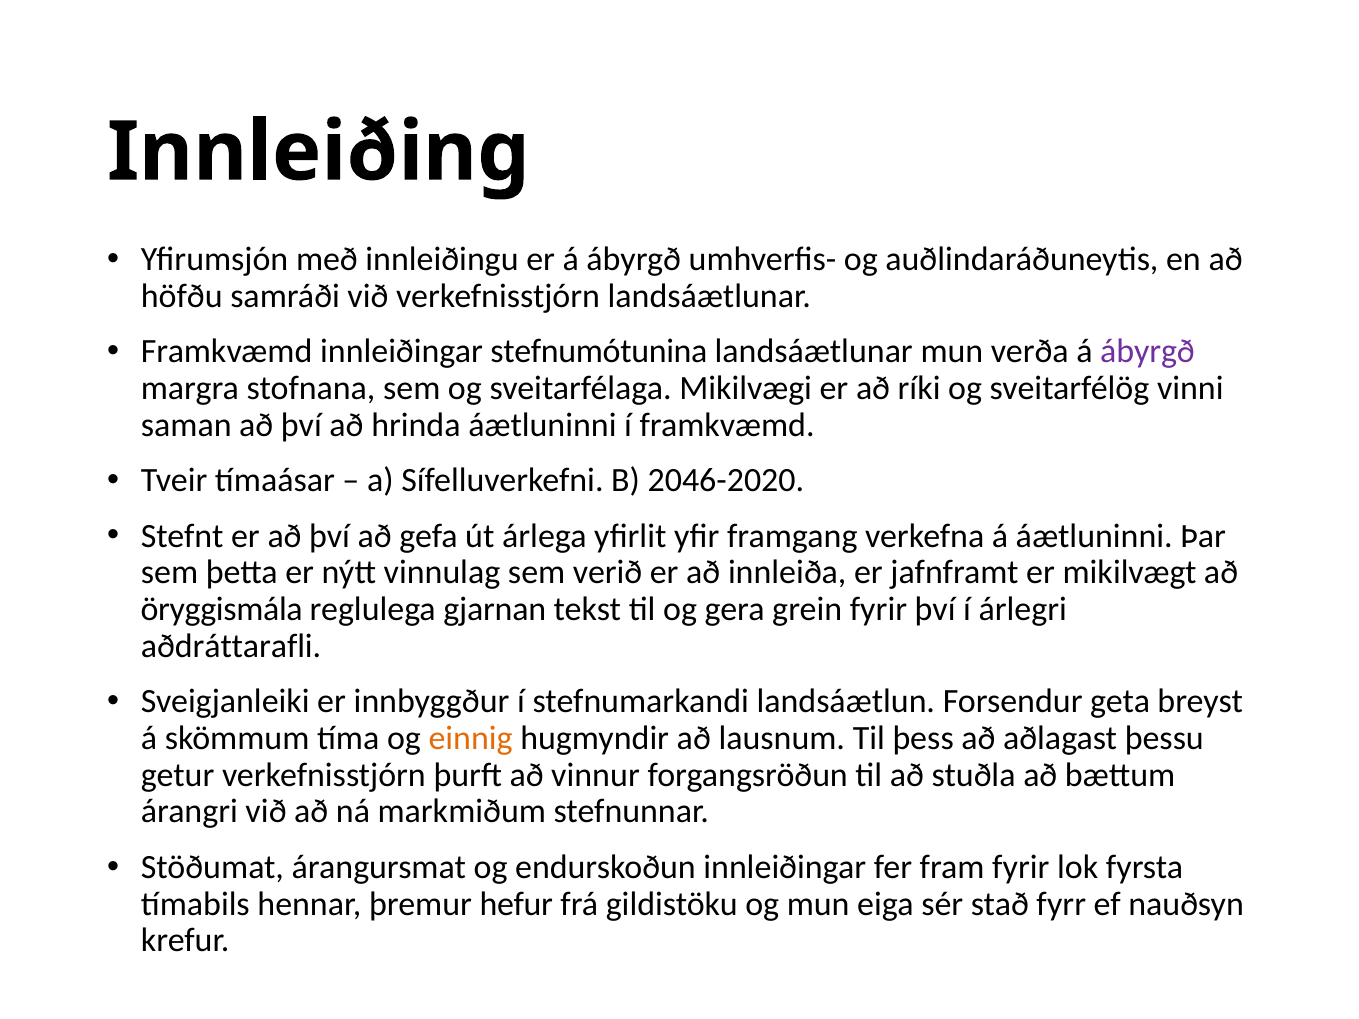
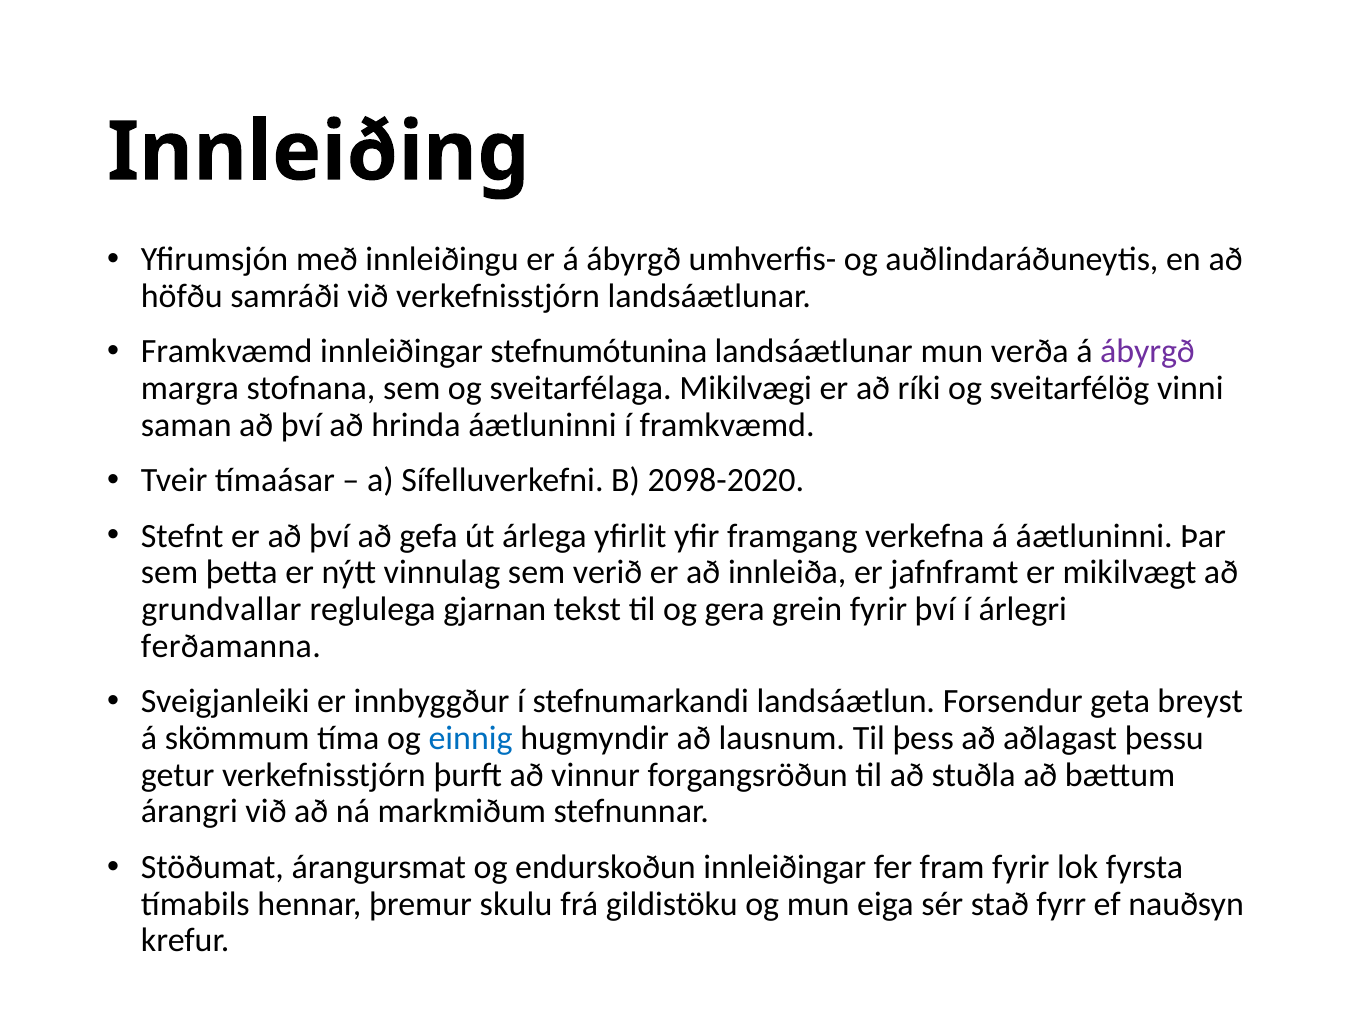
2046-2020: 2046-2020 -> 2098-2020 (726, 480)
öryggismála: öryggismála -> grundvallar (221, 609)
aðdráttarafli: aðdráttarafli -> ferðamanna (231, 646)
einnig colour: orange -> blue (471, 738)
hefur: hefur -> skulu (516, 904)
